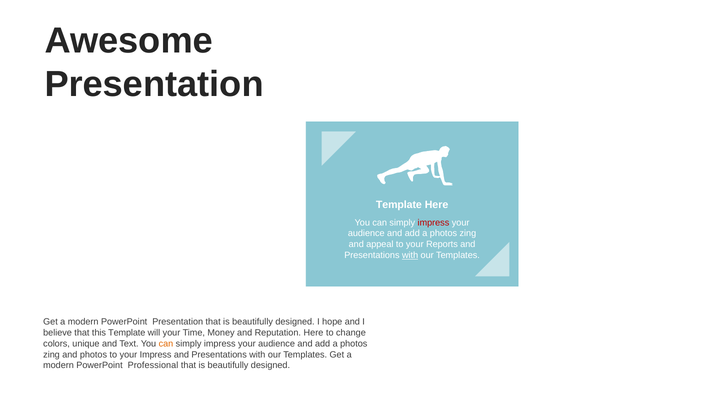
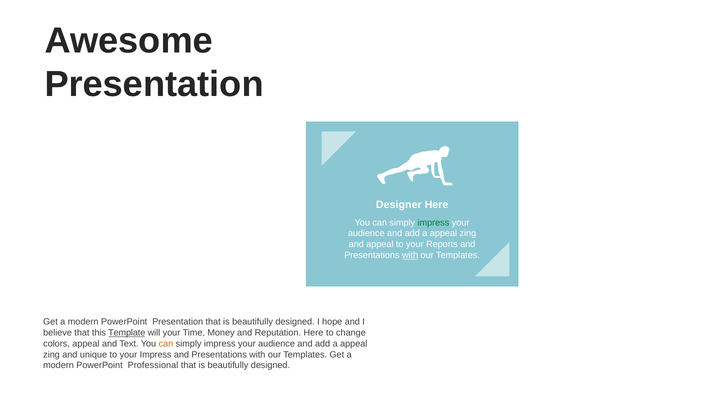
Template: Template -> Designer (399, 205)
impress colour: red -> green (433, 222)
photos: photos -> appeal (443, 233)
Template underline: none -> present (127, 333)
colors unique: unique -> appeal (86, 344)
photos: photos -> appeal (354, 344)
and photos: photos -> unique (93, 354)
